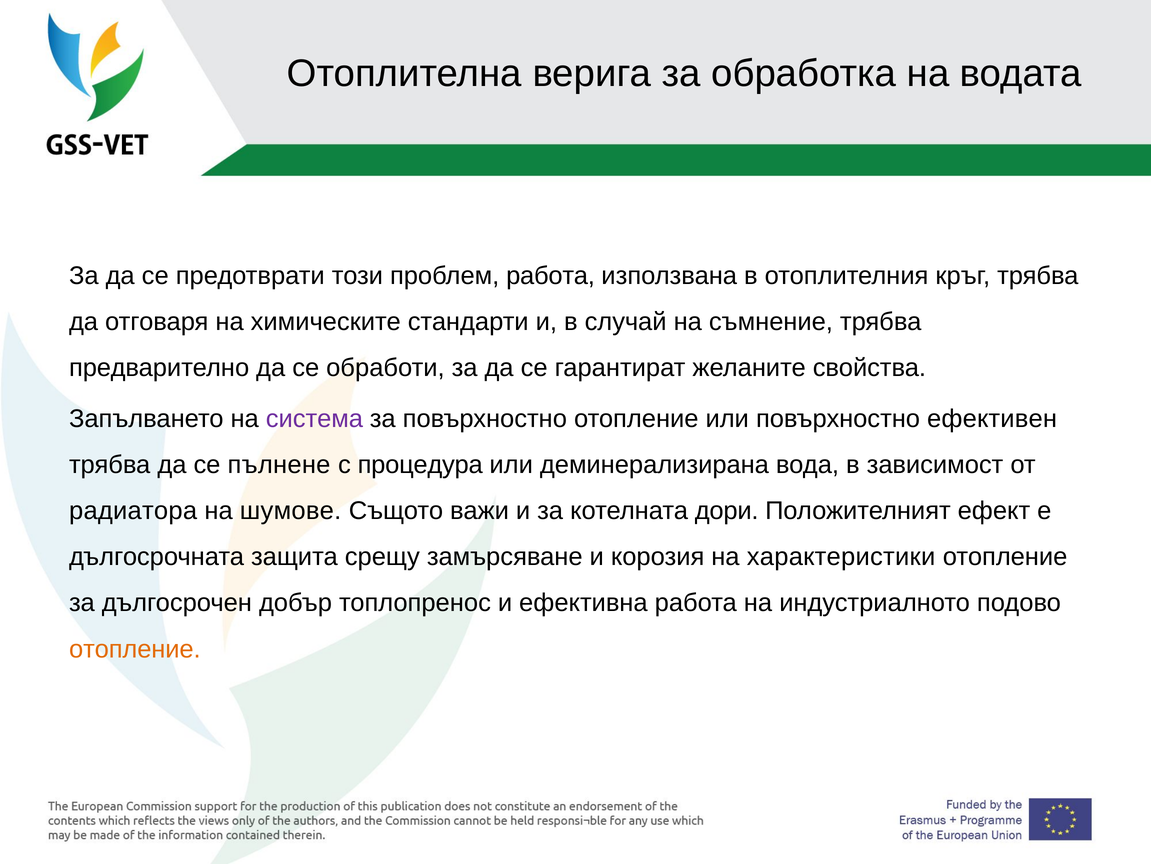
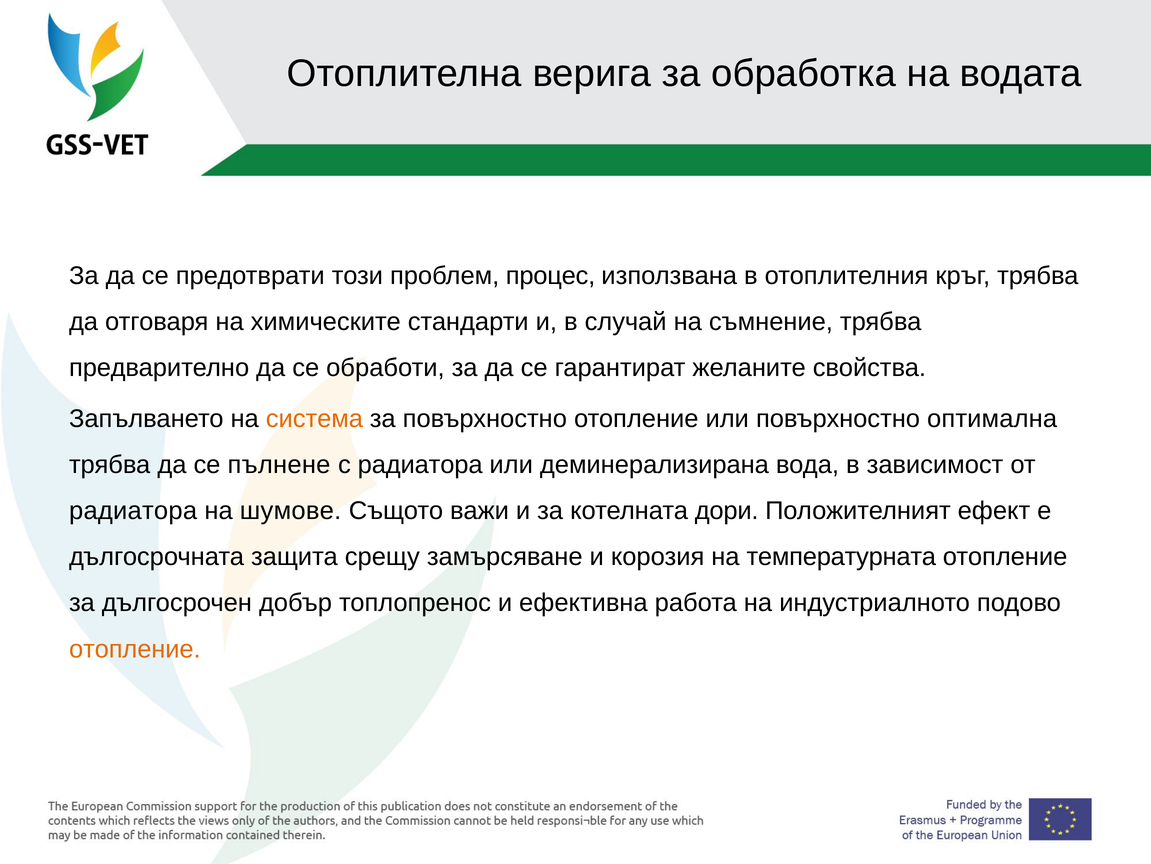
проблем работа: работа -> процес (551, 275)
система colour: purple -> orange (314, 419)
ефективен: ефективен -> оптимална (992, 419)
с процедура: процедура -> радиатора (420, 465)
характеристики: характеристики -> температурната (841, 557)
